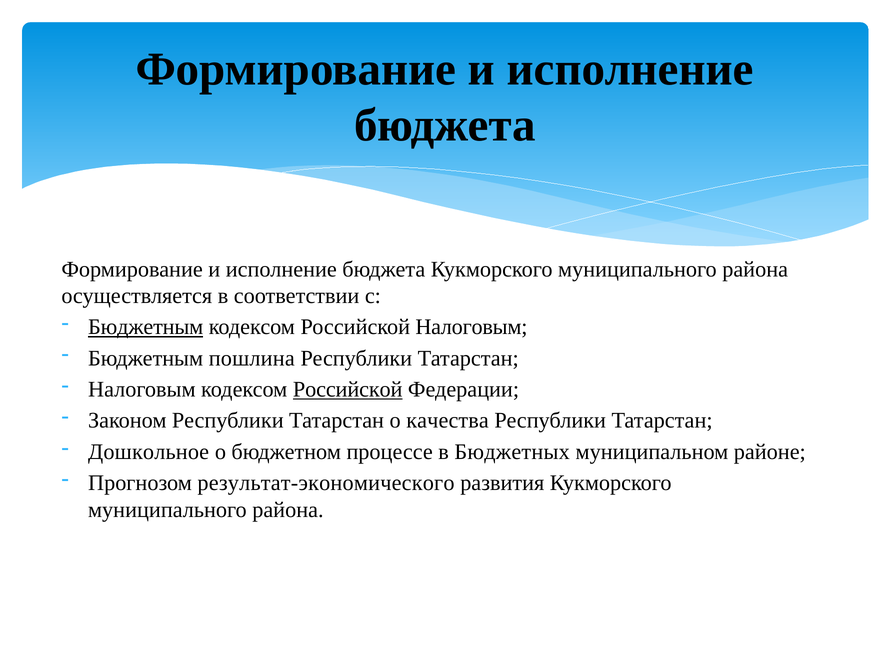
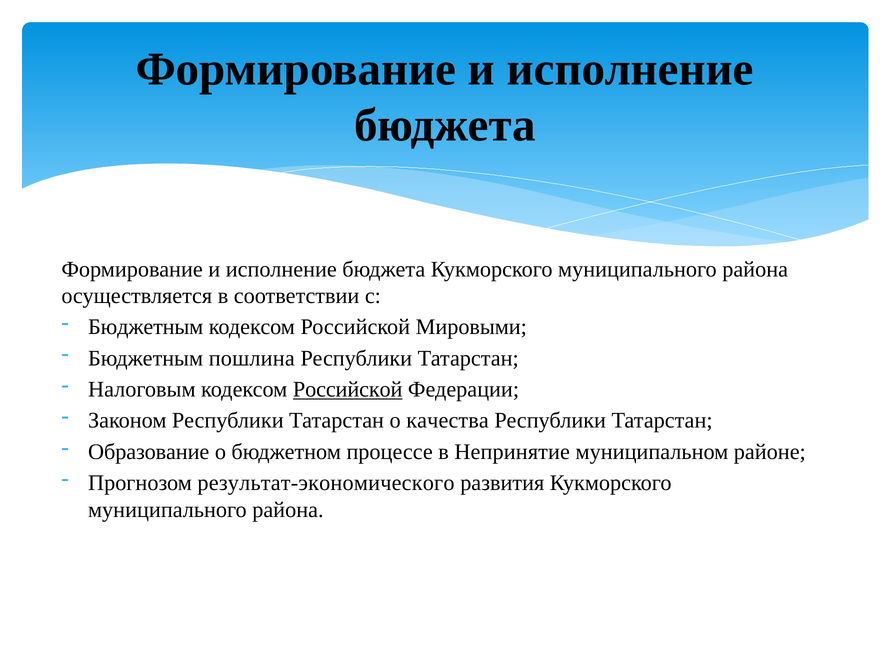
Бюджетным underline: present -> none (146, 327)
Российской Налоговым: Налоговым -> Мировыми (471, 327)
Дошкольное: Дошкольное -> Образование (149, 451)
Бюджетных: Бюджетных -> Непринятие (512, 451)
